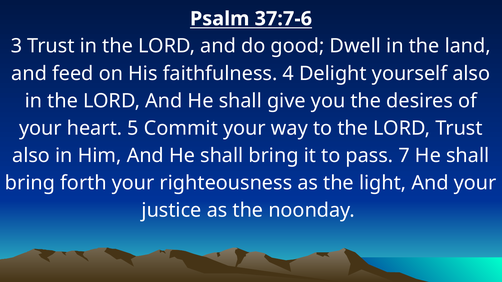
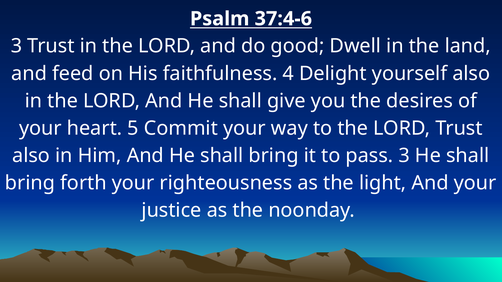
37:7-6: 37:7-6 -> 37:4-6 (283, 19)
pass 7: 7 -> 3 (404, 156)
